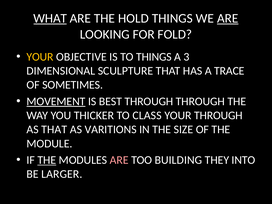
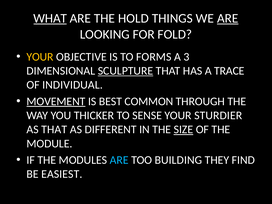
TO THINGS: THINGS -> FORMS (154, 57)
SCULPTURE underline: none -> present (125, 71)
SOMETIMES: SOMETIMES -> INDIVIDUAL (73, 85)
BEST THROUGH: THROUGH -> COMMON (149, 101)
CLASS: CLASS -> SENSE (147, 115)
YOUR THROUGH: THROUGH -> STURDIER (218, 115)
VARITIONS: VARITIONS -> DIFFERENT (111, 130)
SIZE underline: none -> present (183, 130)
THE underline: present -> none (47, 160)
ARE colour: pink -> light blue (119, 160)
INTO: INTO -> FIND (243, 160)
LARGER: LARGER -> EASIEST (62, 174)
